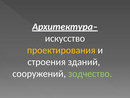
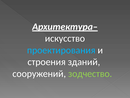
проектирования colour: yellow -> light blue (61, 50)
